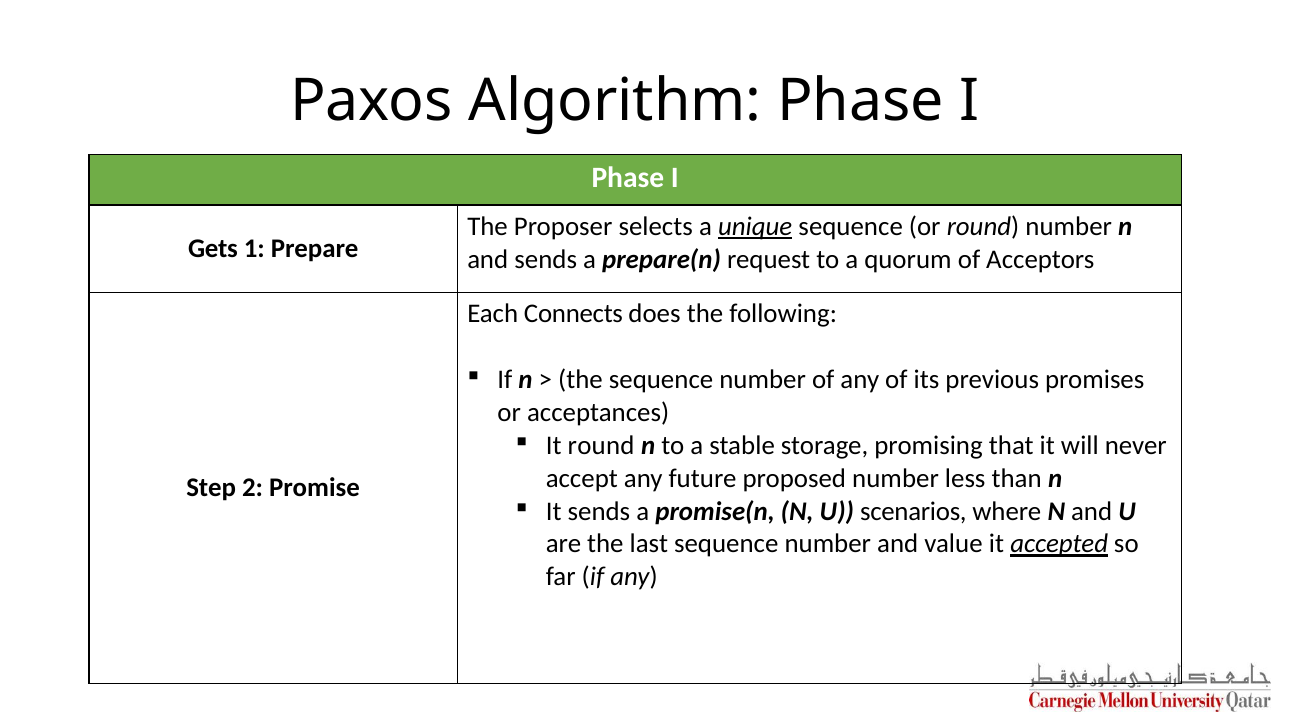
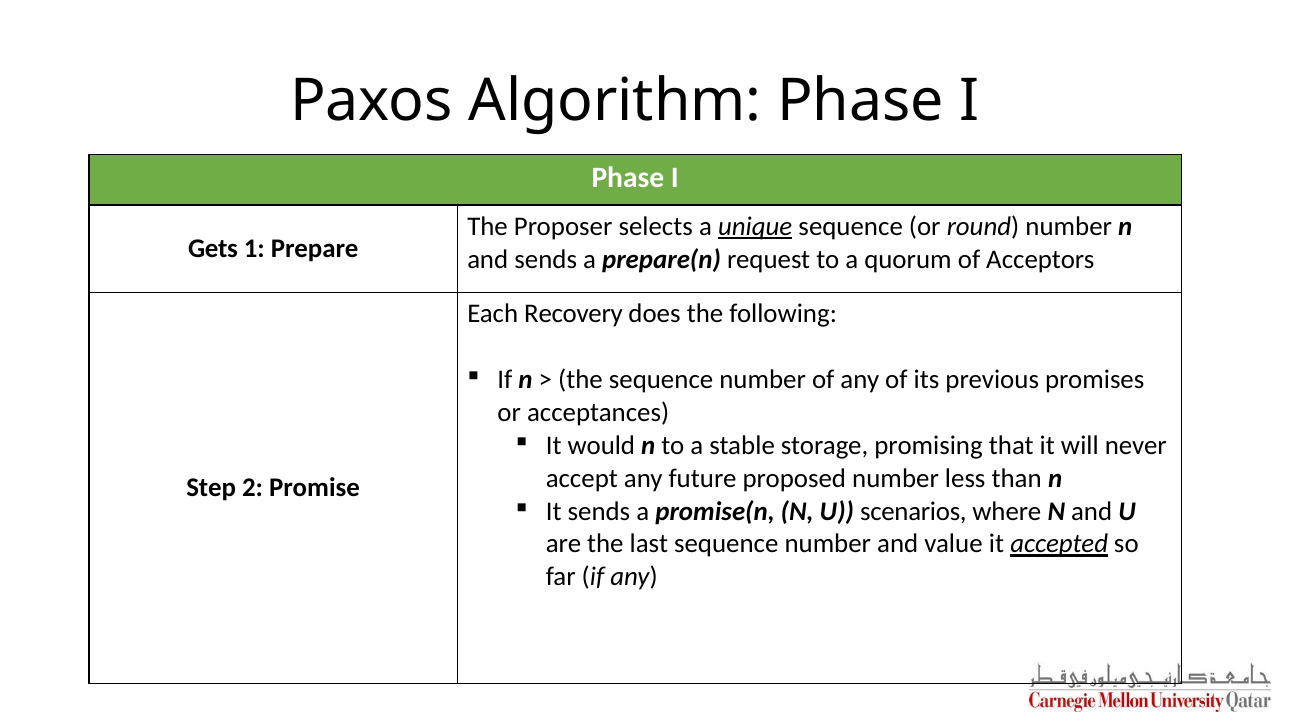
Connects: Connects -> Recovery (573, 314)
It round: round -> would (601, 445)
